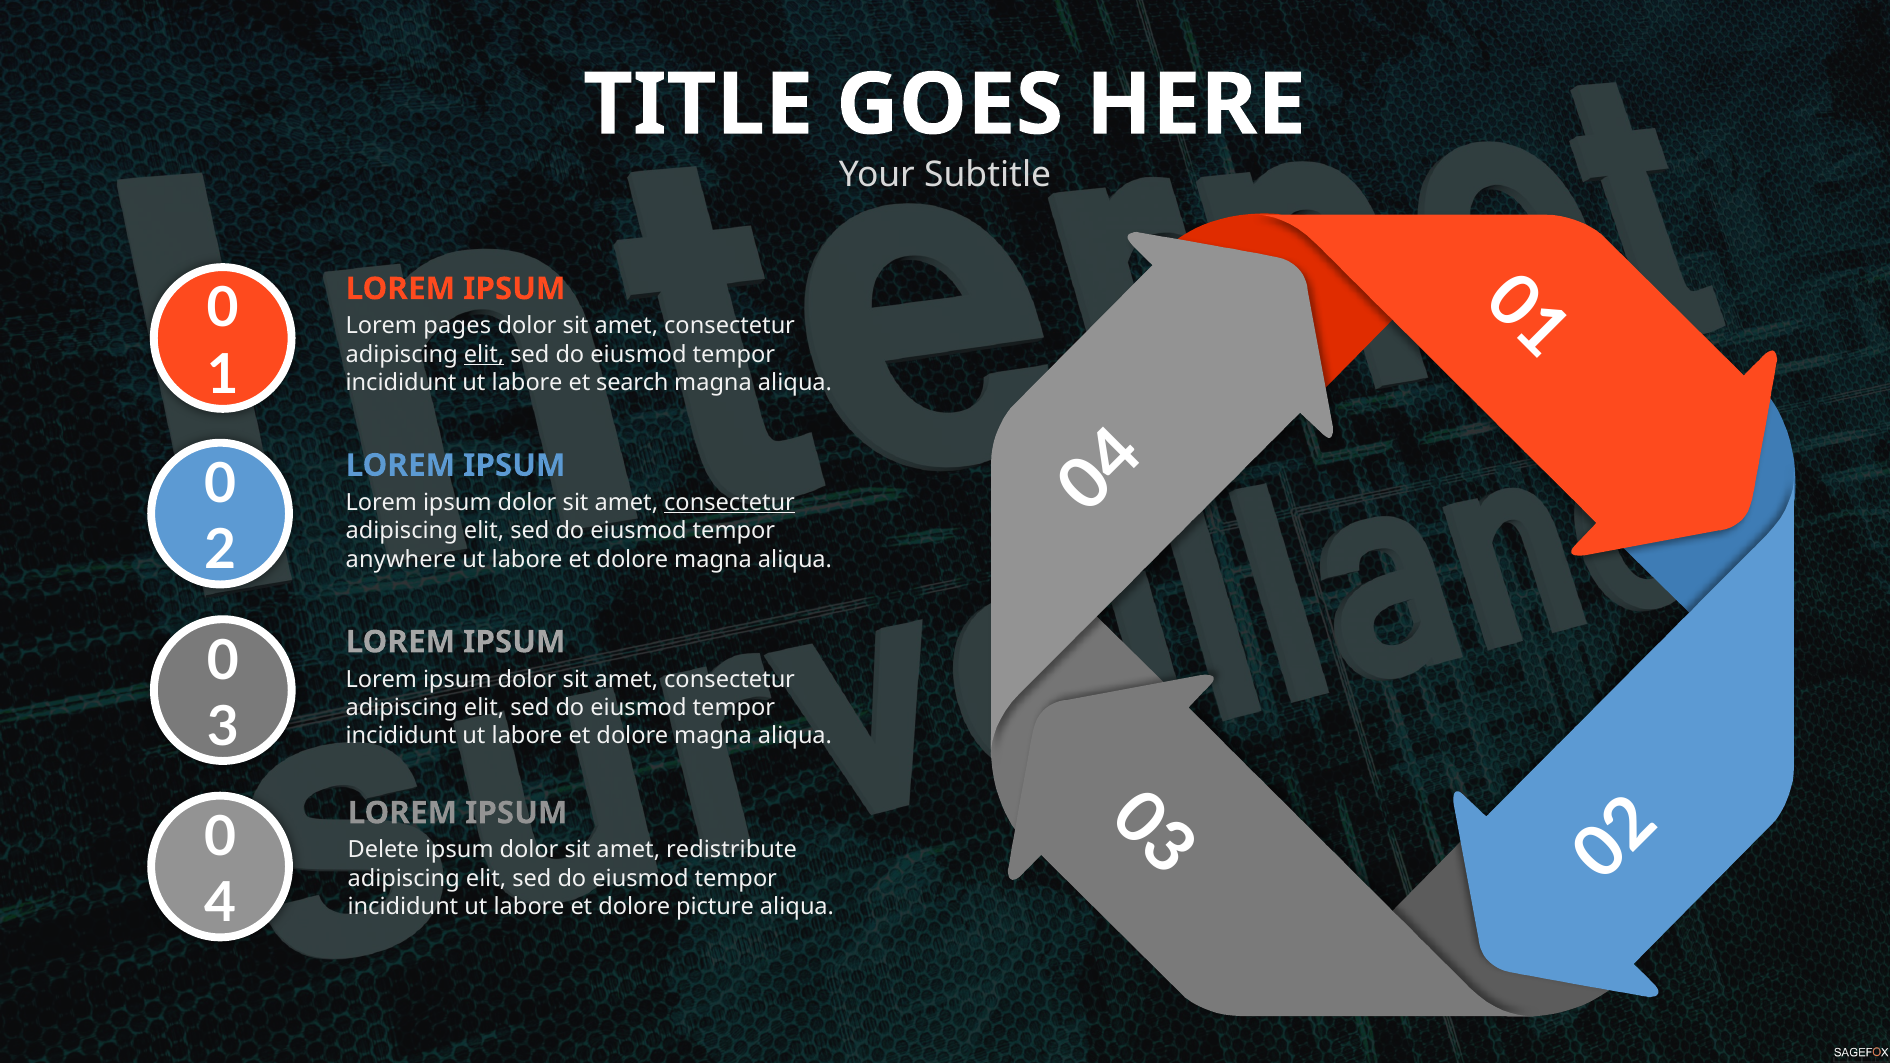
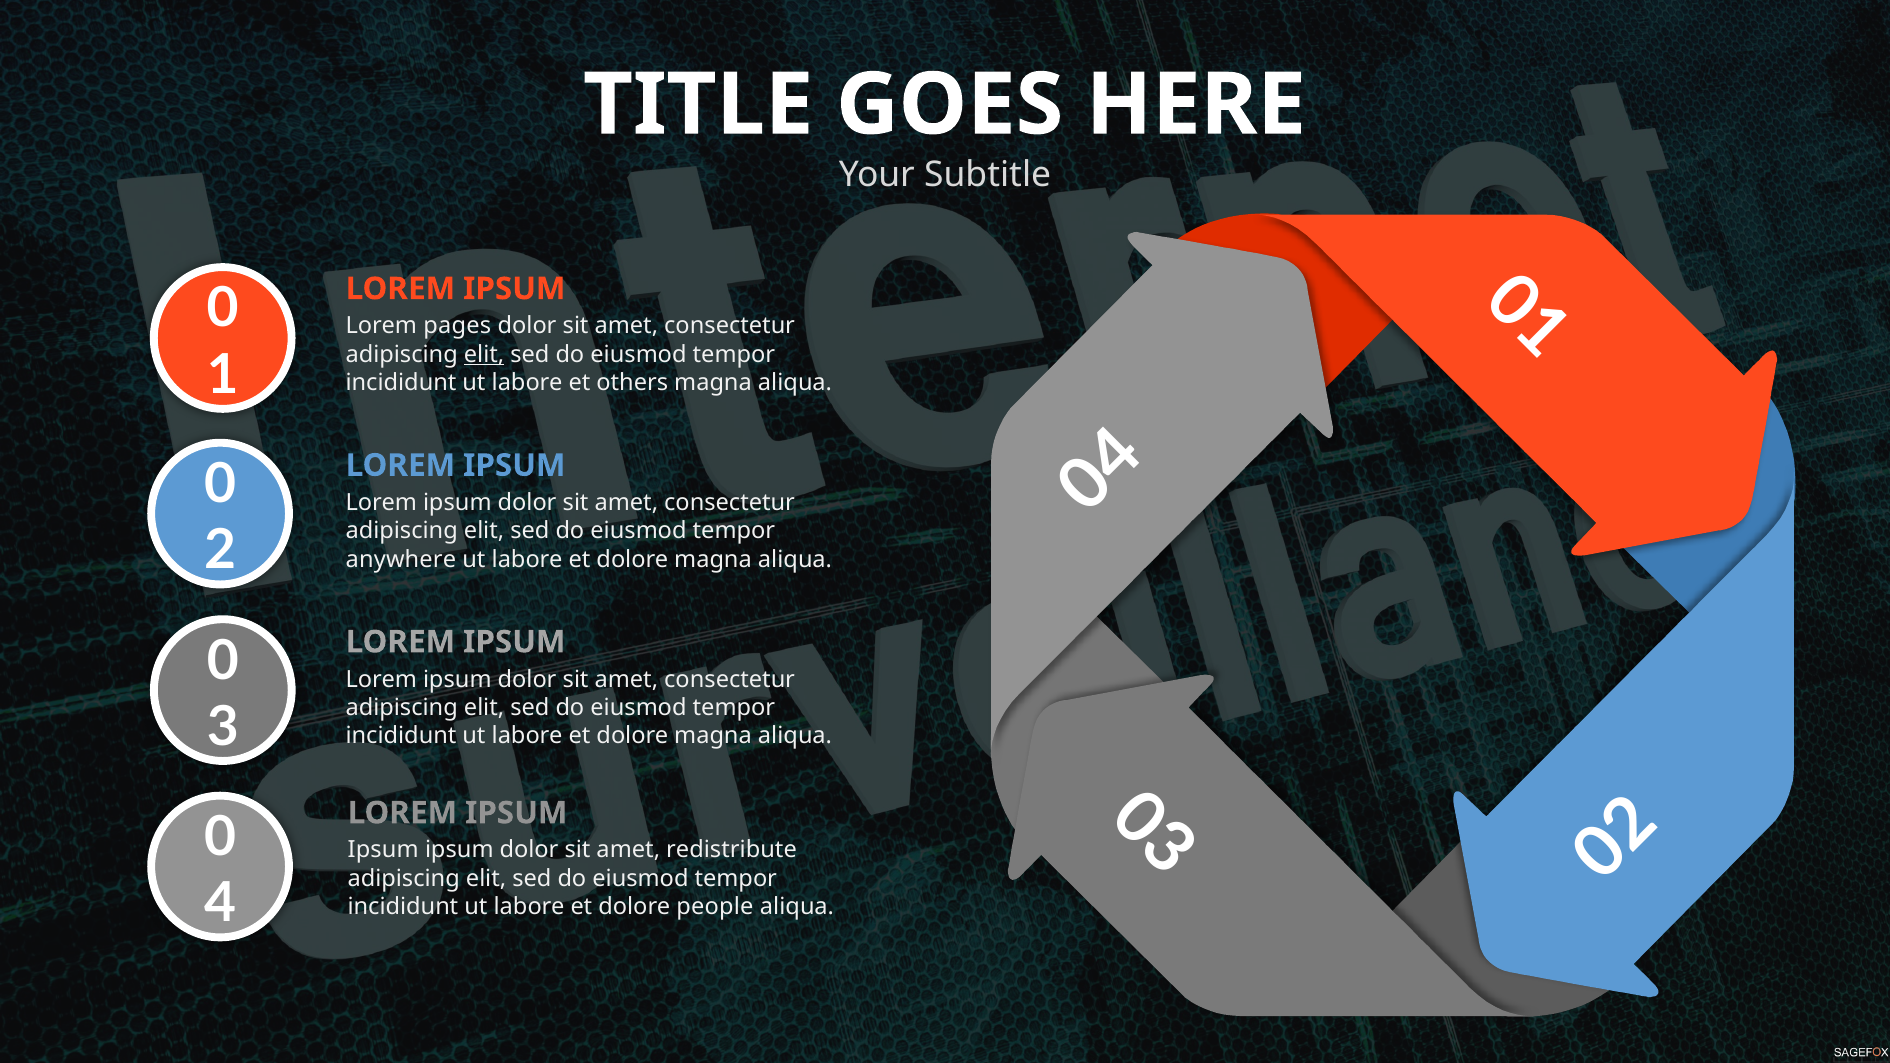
search: search -> others (632, 383)
consectetur underline: present -> none (730, 503)
Delete: Delete -> Ipsum (383, 850)
picture: picture -> people (715, 907)
